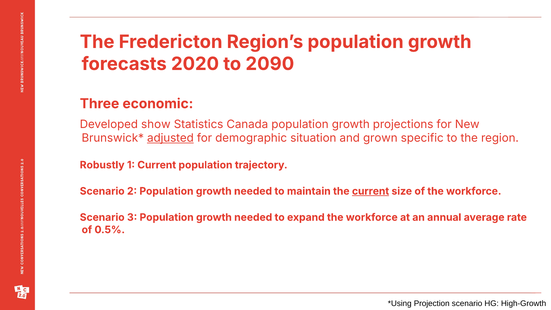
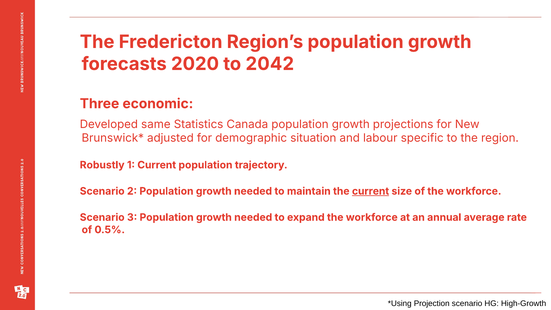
2090: 2090 -> 2042 (270, 64)
show: show -> same (156, 124)
adjusted underline: present -> none (170, 138)
grown: grown -> labour (380, 138)
